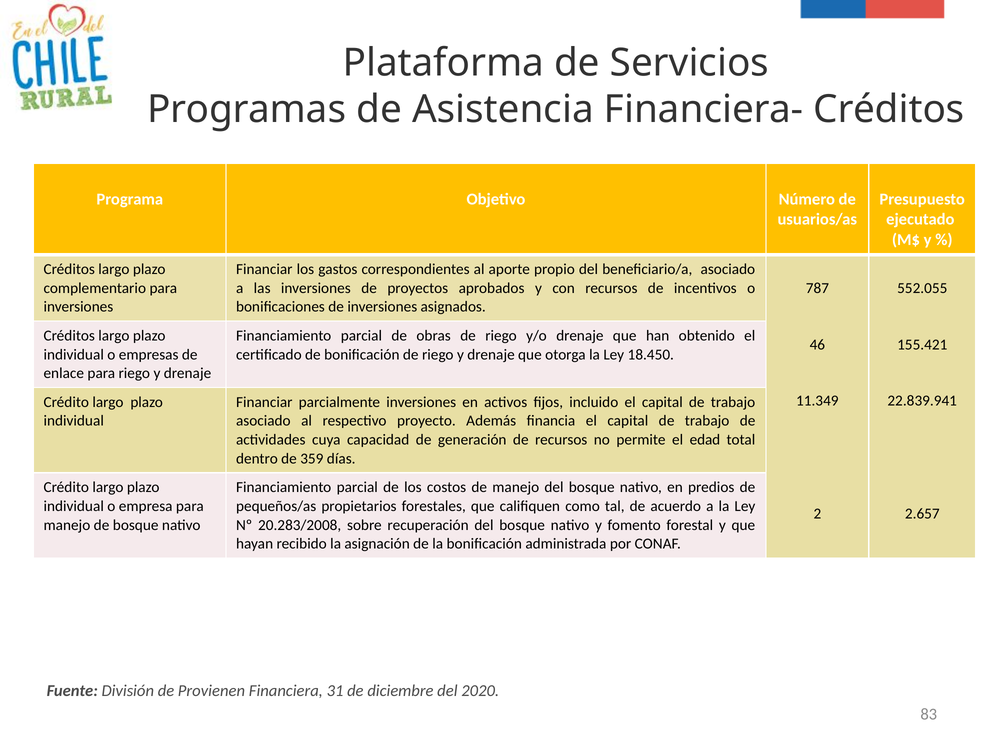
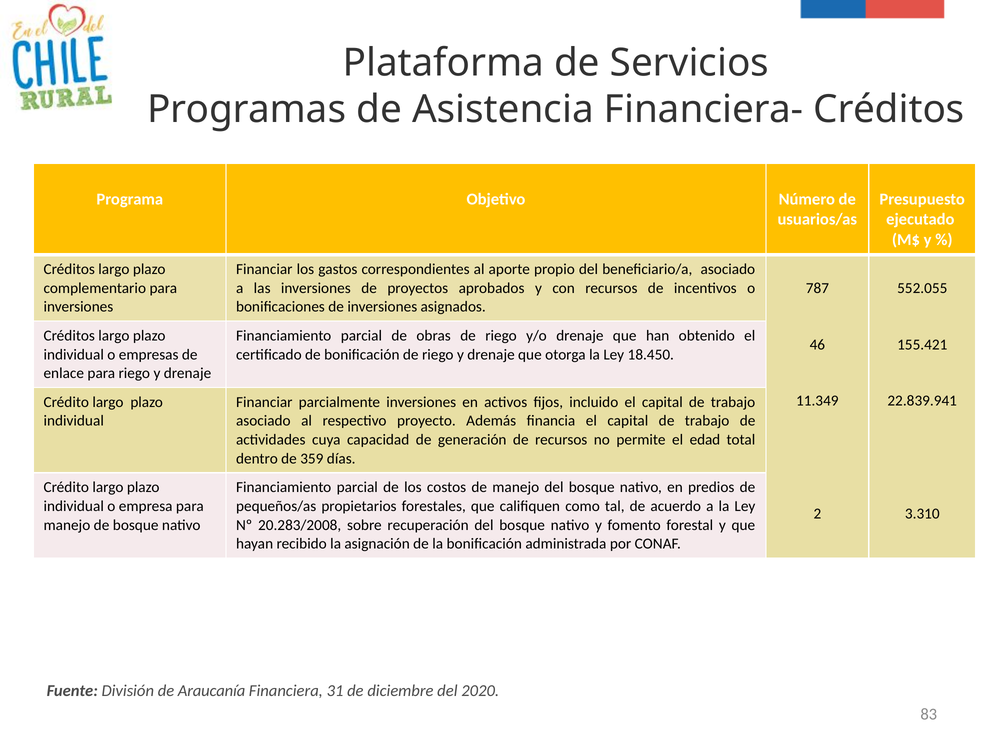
2.657: 2.657 -> 3.310 (922, 514)
Provienen: Provienen -> Araucanía (212, 691)
